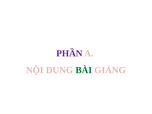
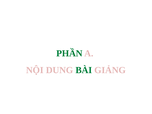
PHẦN colour: purple -> green (69, 53)
